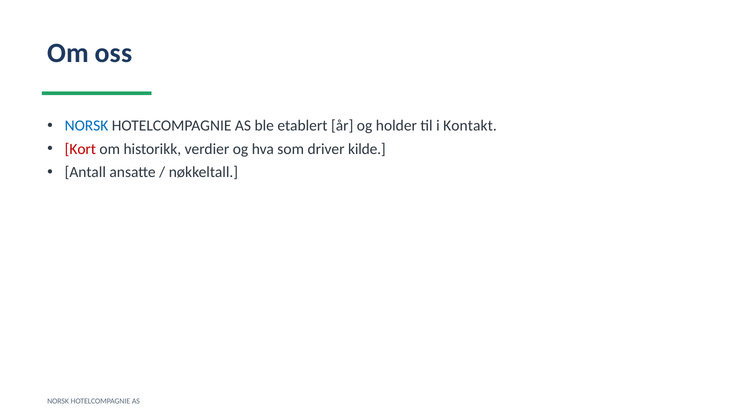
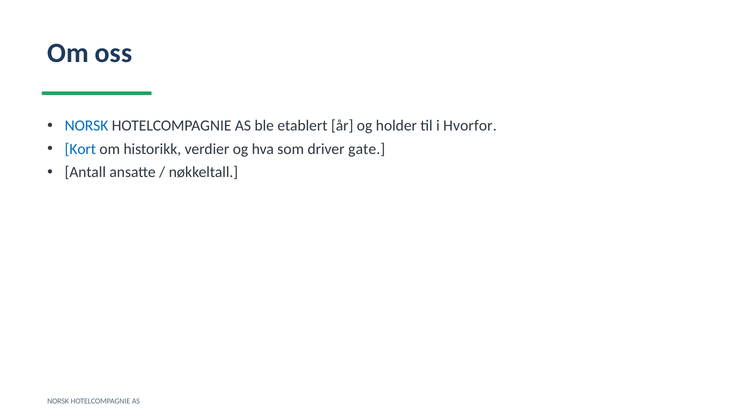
Kontakt: Kontakt -> Hvorfor (470, 126)
Kort colour: red -> blue (80, 149)
kilde: kilde -> gate (367, 149)
